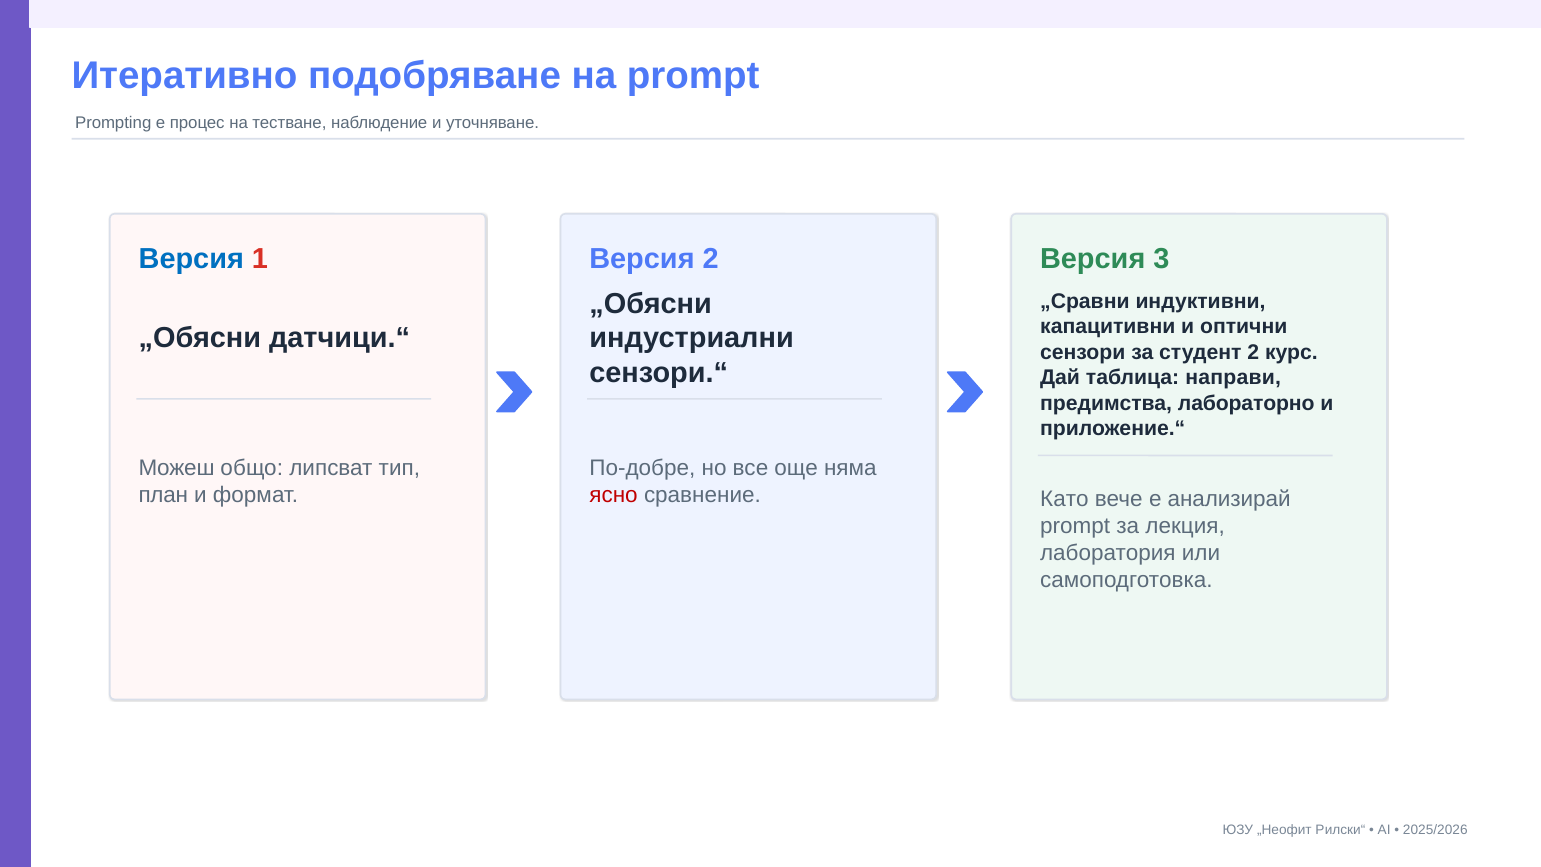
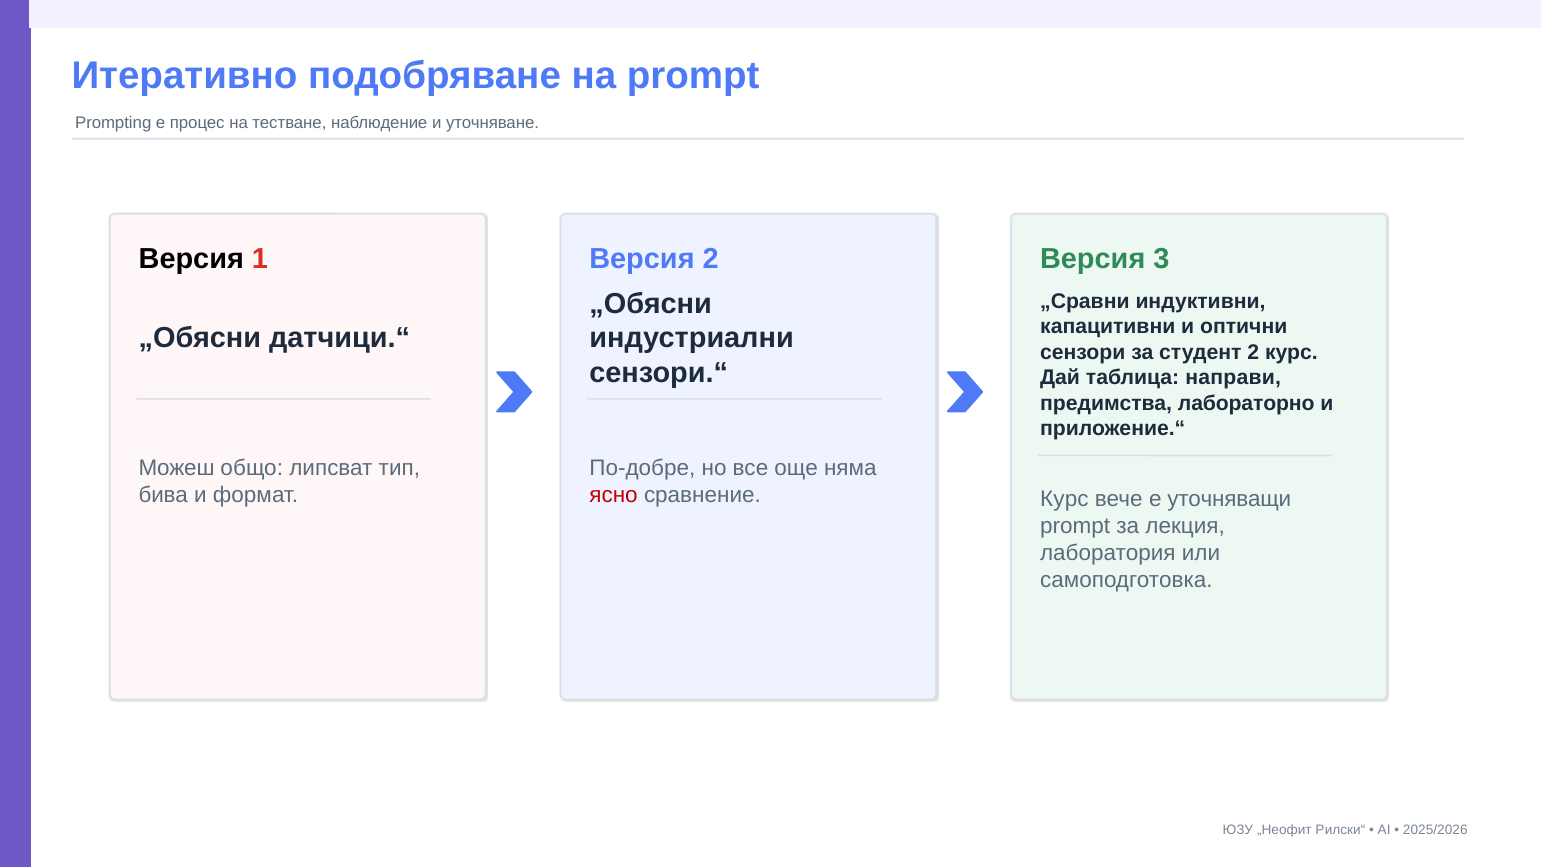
Версия colour: blue -> black (191, 259)
план: план -> бива (163, 495)
Като: Като -> Курс (1064, 499)
анализирай: анализирай -> уточняващи (1229, 499)
